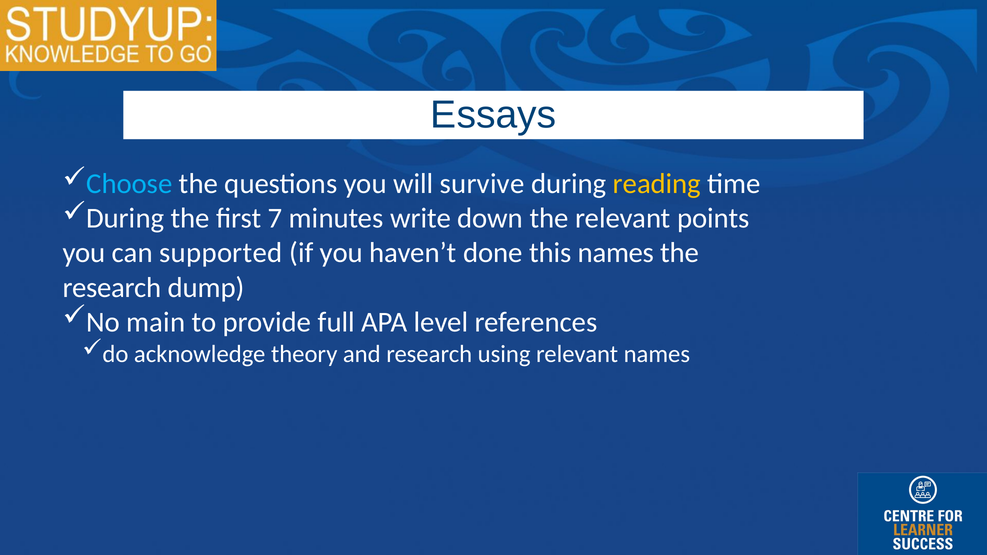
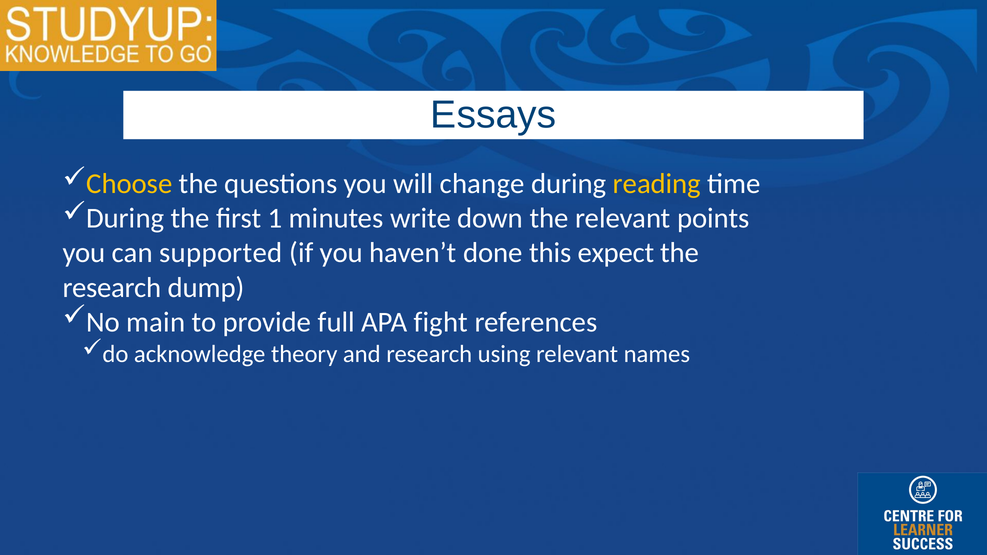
Choose colour: light blue -> yellow (129, 184)
survive: survive -> change (482, 184)
7: 7 -> 1 (275, 218)
this names: names -> expect (616, 253)
level: level -> fight (441, 322)
